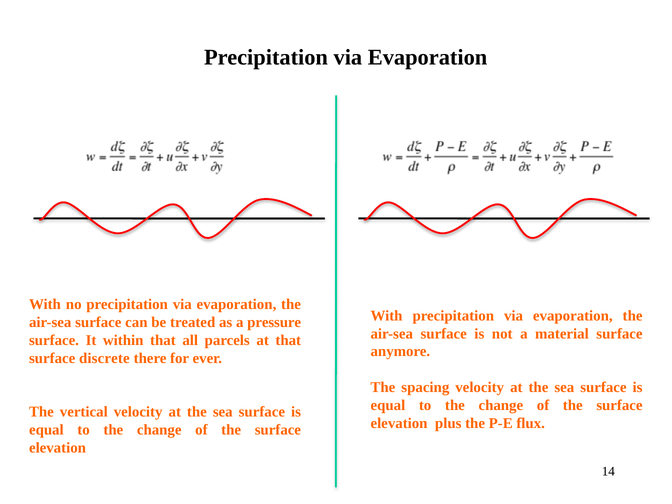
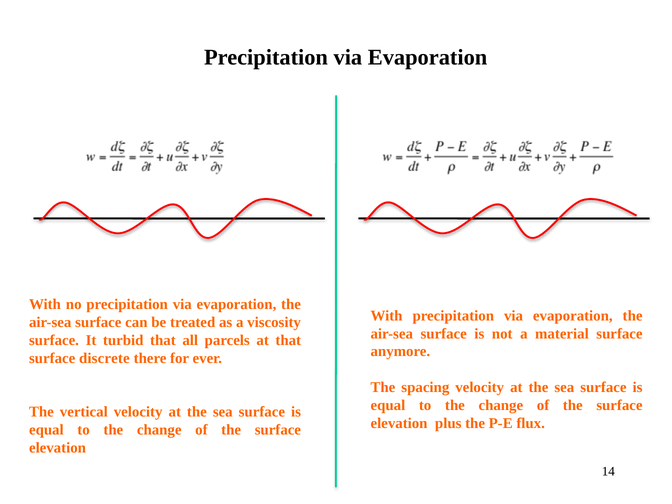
pressure: pressure -> viscosity (274, 322)
within: within -> turbid (123, 340)
